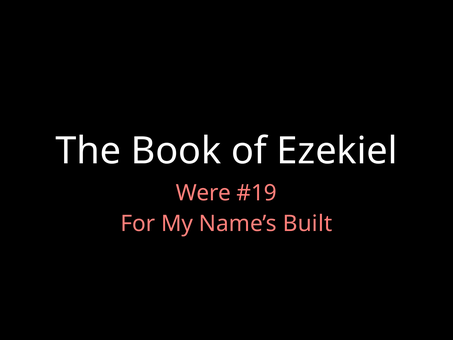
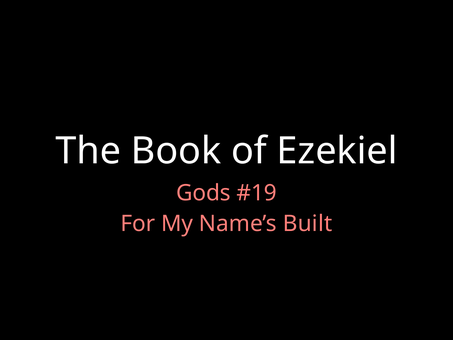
Were: Were -> Gods (203, 193)
